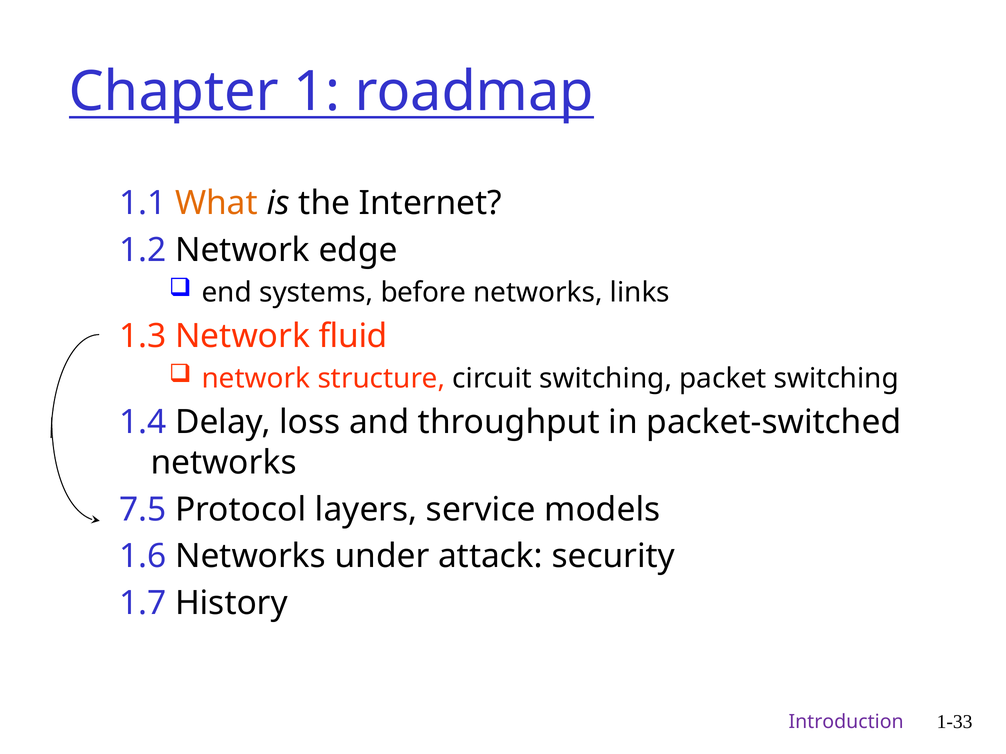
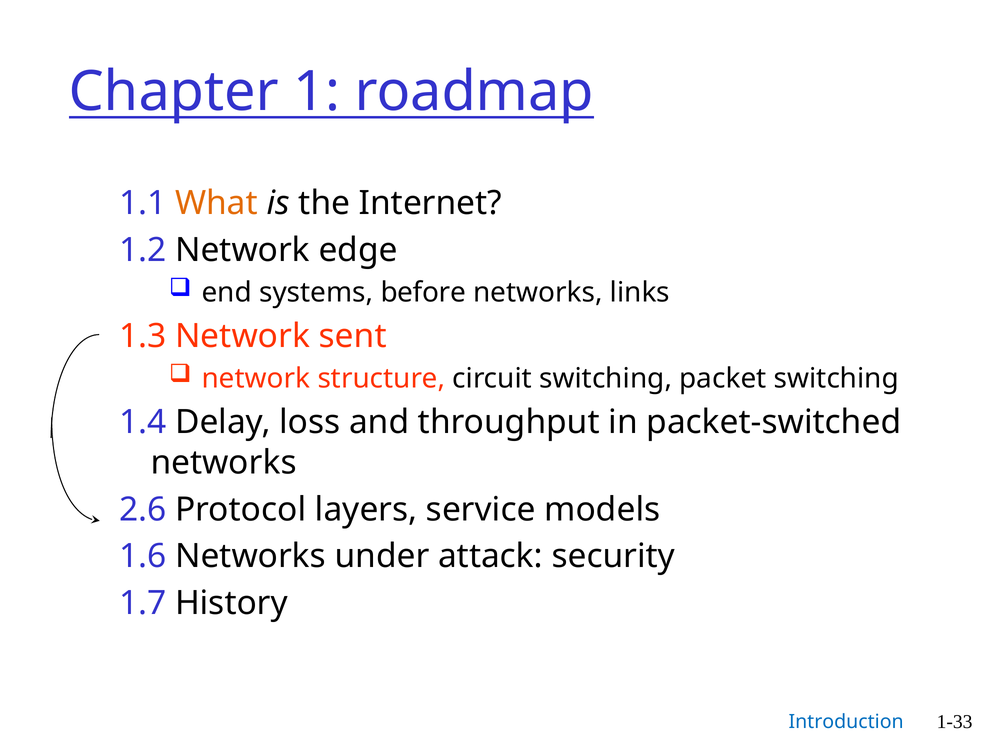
fluid: fluid -> sent (353, 337)
7.5: 7.5 -> 2.6 (143, 510)
Introduction colour: purple -> blue (846, 722)
